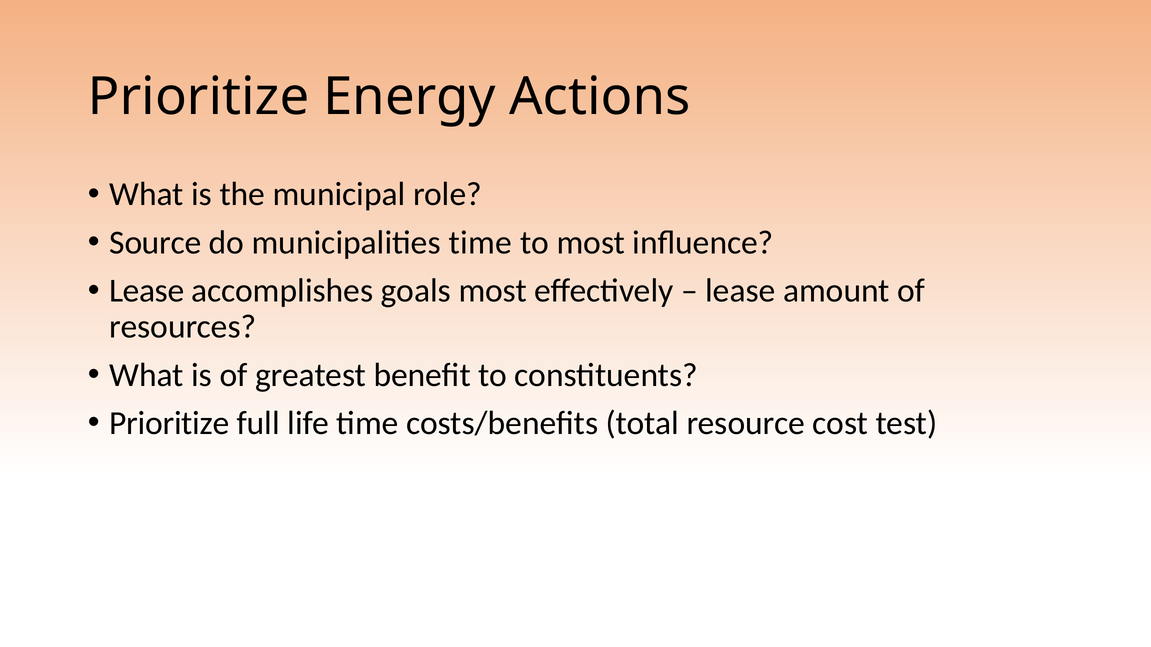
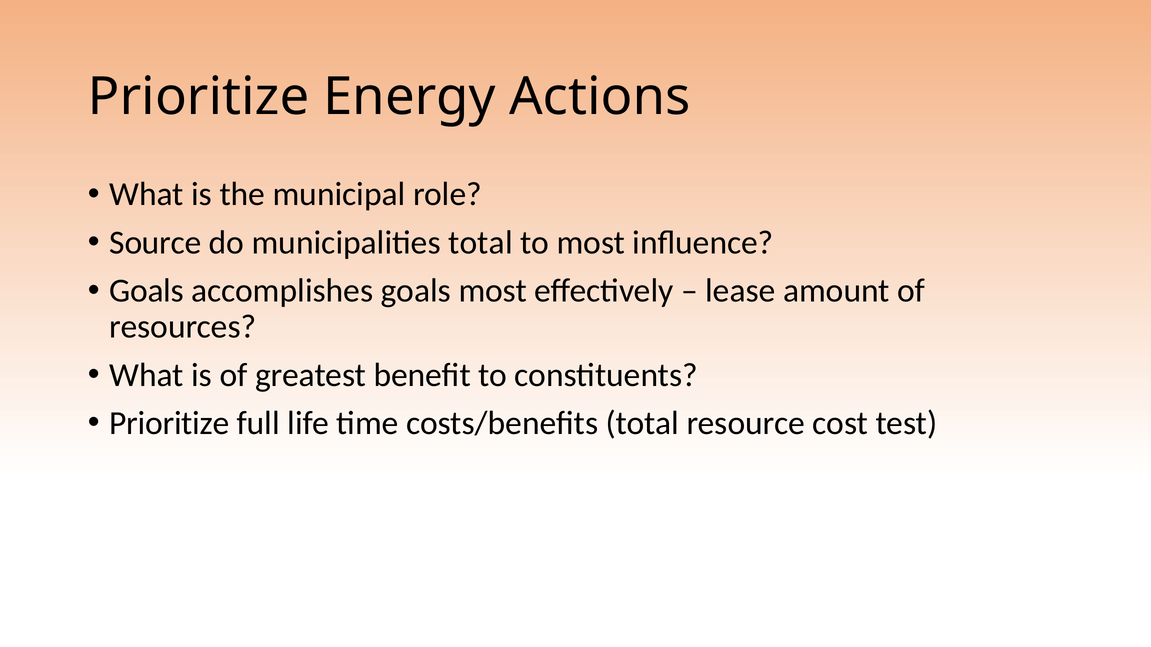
municipalities time: time -> total (480, 243)
Lease: Lease -> Goals (147, 291)
